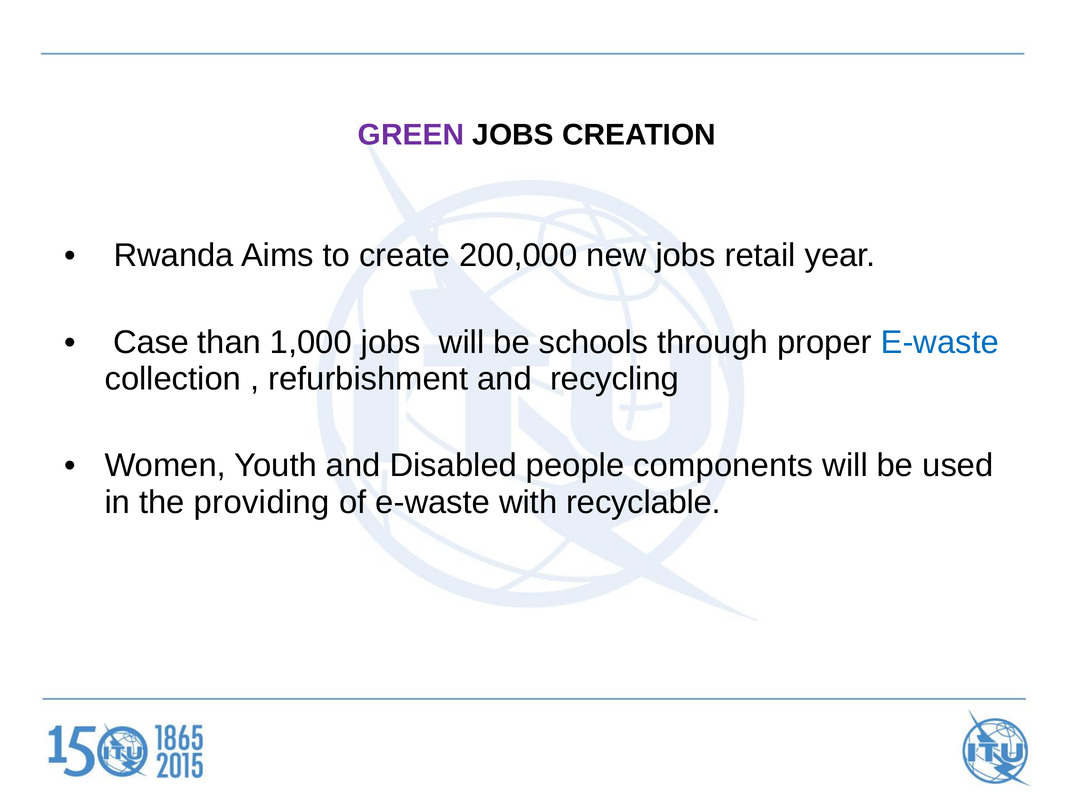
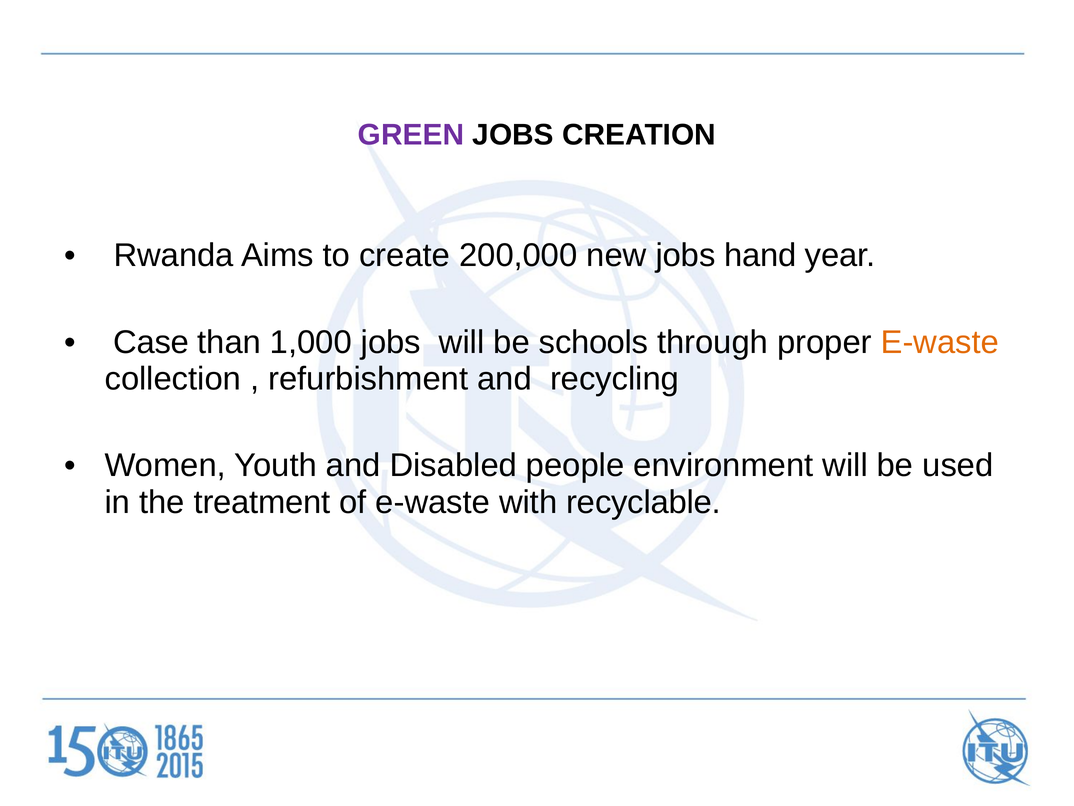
retail: retail -> hand (760, 255)
E-waste colour: blue -> orange (940, 342)
components: components -> environment (723, 465)
providing: providing -> treatment (262, 502)
